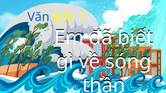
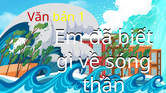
Văn colour: blue -> red (38, 17)
